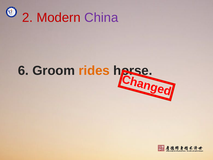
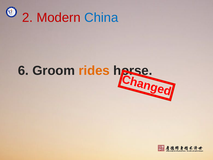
China colour: purple -> blue (101, 18)
